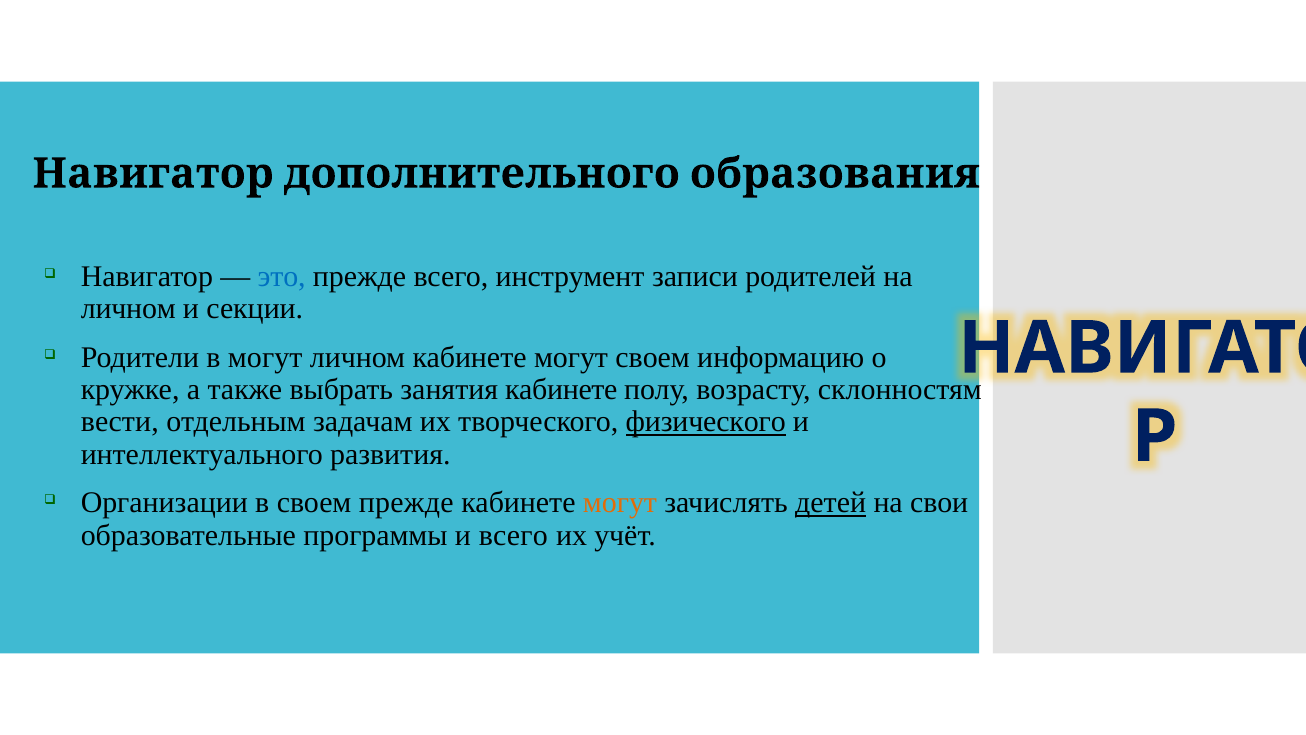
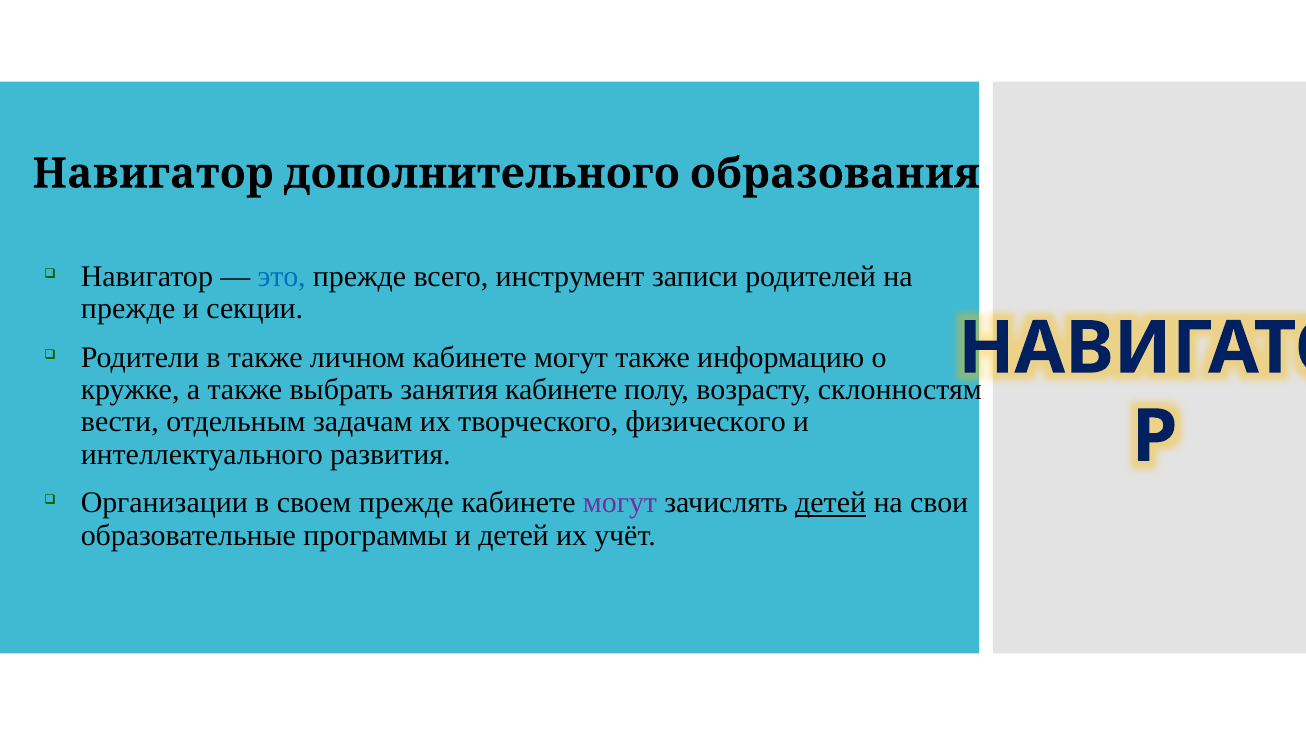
личном: личном -> прежде (128, 309)
в могут: могут -> также (265, 357)
могут своем: своем -> также (653, 357)
физического underline: present -> none (706, 422)
могут colour: orange -> purple (620, 503)
и всего: всего -> детей (514, 535)
